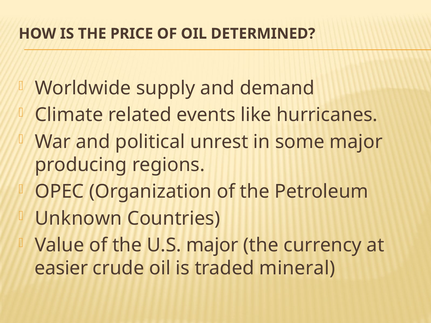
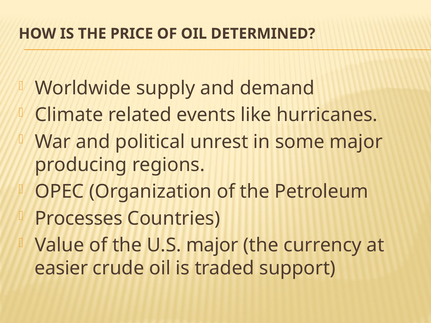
Unknown: Unknown -> Processes (79, 219)
mineral: mineral -> support (297, 268)
